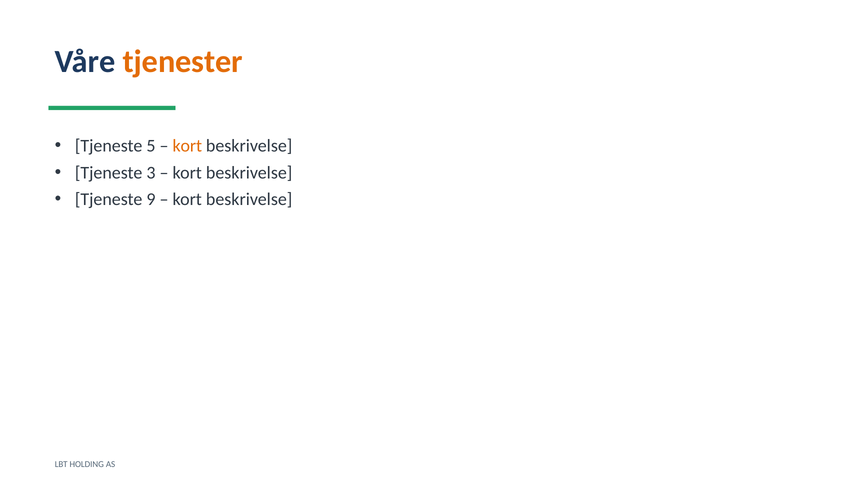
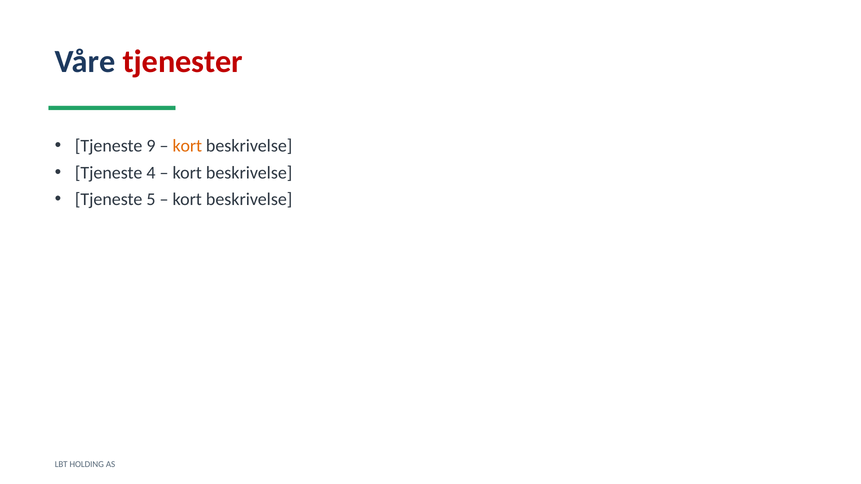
tjenester colour: orange -> red (183, 61)
5: 5 -> 9 (151, 146)
3: 3 -> 4 (151, 173)
9: 9 -> 5 (151, 200)
